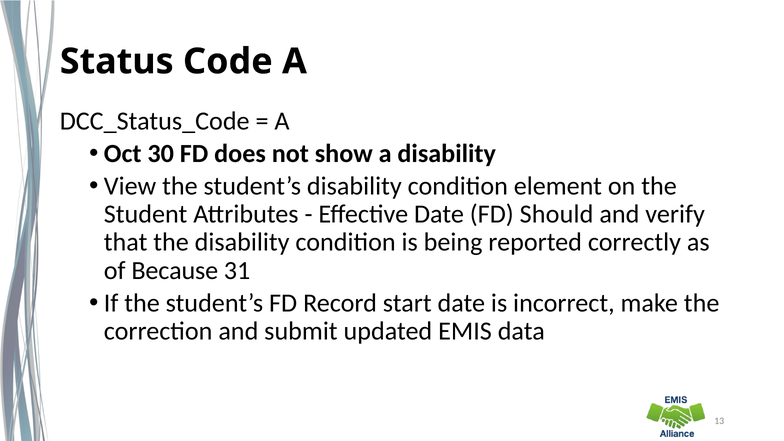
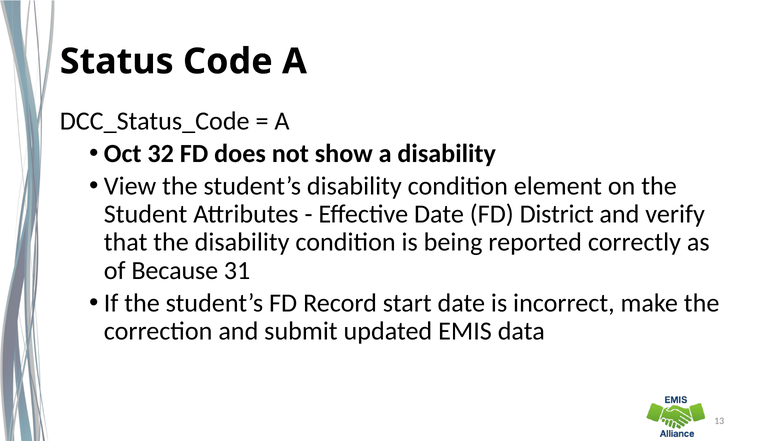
30: 30 -> 32 (161, 154)
Should: Should -> District (557, 214)
